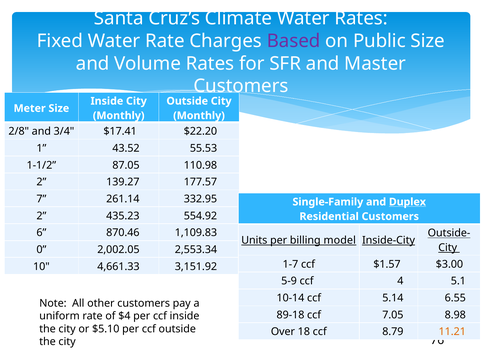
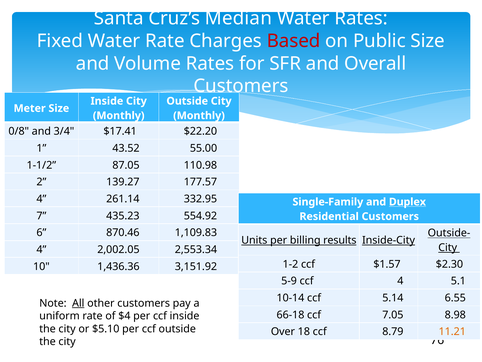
Climate: Climate -> Median (238, 18)
Based colour: purple -> red (294, 41)
Master: Master -> Overall (375, 63)
2/8: 2/8 -> 0/8 (19, 131)
55.53: 55.53 -> 55.00 (204, 148)
7: 7 -> 4 (41, 199)
2: 2 -> 7 (41, 216)
model: model -> results (340, 240)
0: 0 -> 4 (41, 249)
1-7: 1-7 -> 1-2 (290, 264)
$3.00: $3.00 -> $2.30 (449, 264)
4,661.33: 4,661.33 -> 1,436.36 (118, 266)
All underline: none -> present (78, 303)
89-18: 89-18 -> 66-18 (290, 314)
